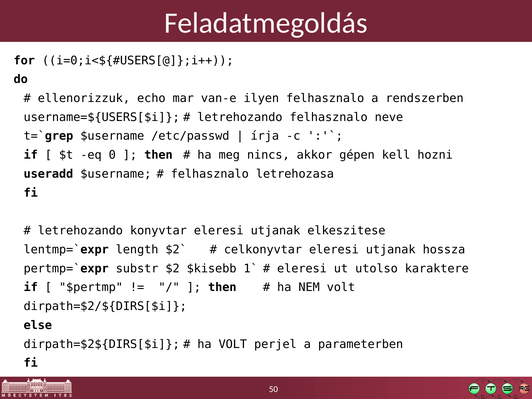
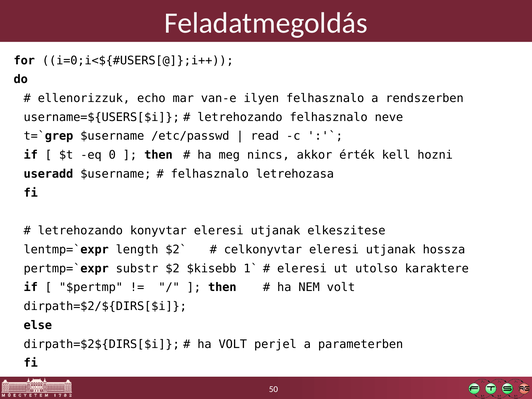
írja: írja -> read (265, 136)
gépen: gépen -> érték (357, 155)
